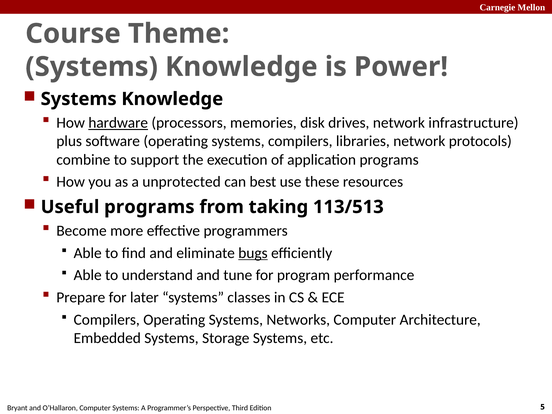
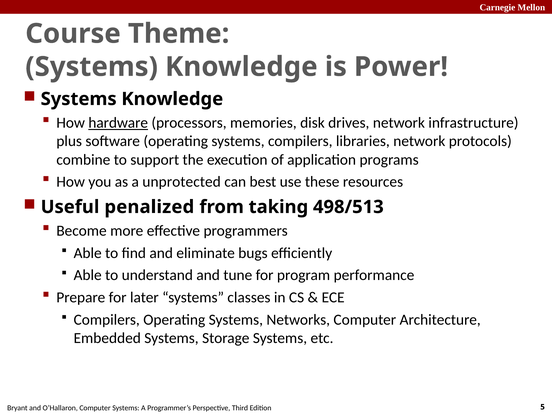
Useful programs: programs -> penalized (149, 207)
113/513: 113/513 -> 498/513 (348, 207)
bugs underline: present -> none (253, 253)
